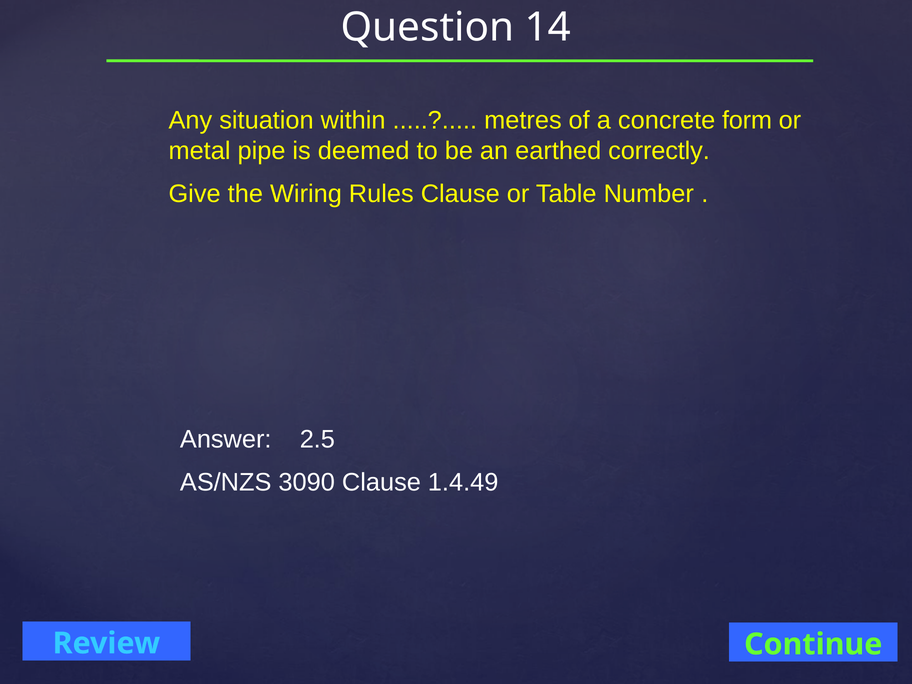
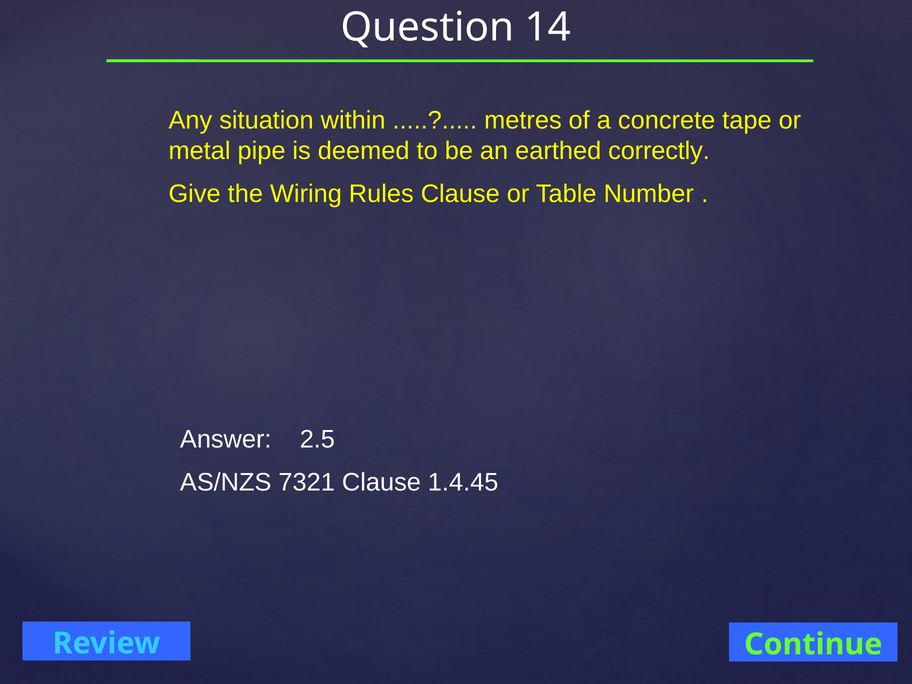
form: form -> tape (747, 120)
3090: 3090 -> 7321 (307, 483)
1.4.49: 1.4.49 -> 1.4.45 (463, 483)
